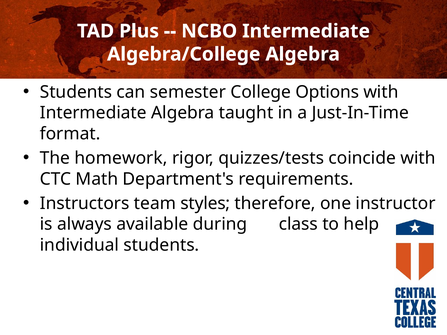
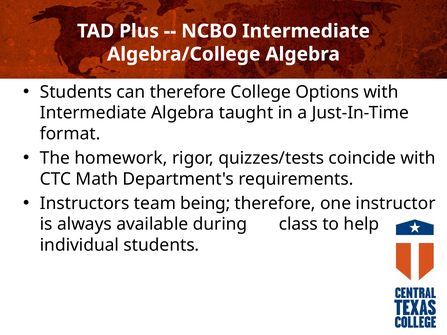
can semester: semester -> therefore (188, 92)
styles: styles -> being (205, 203)
